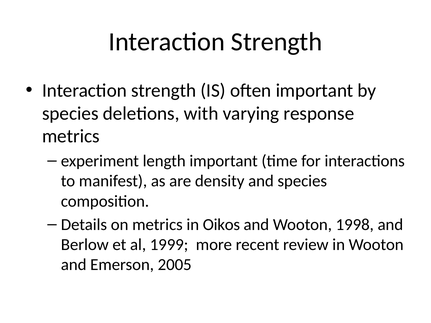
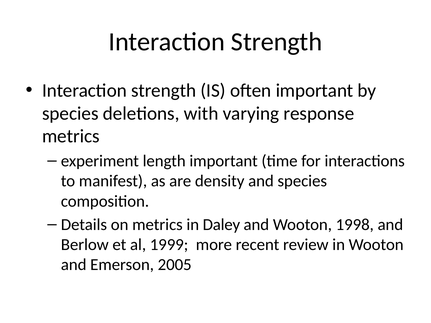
Oikos: Oikos -> Daley (221, 225)
